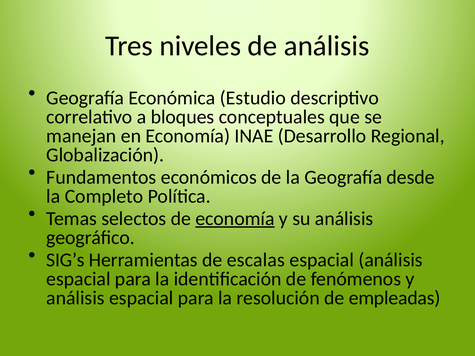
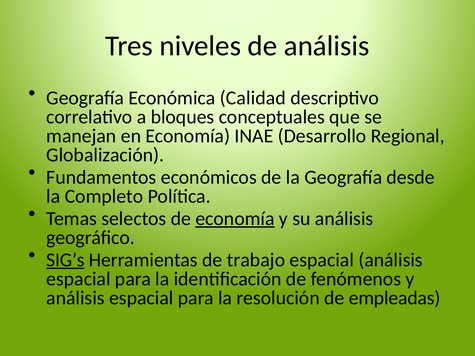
Estudio: Estudio -> Calidad (253, 98)
SIG’s underline: none -> present (65, 260)
escalas: escalas -> trabajo (256, 260)
